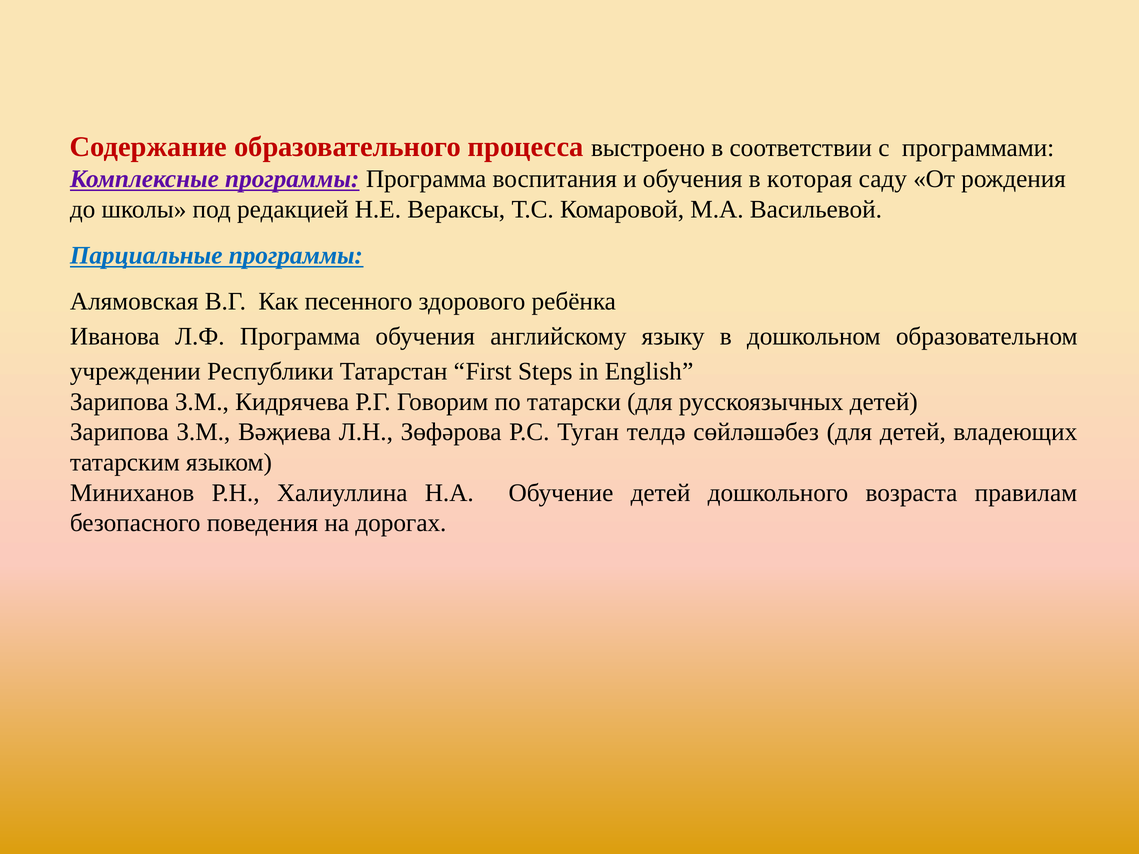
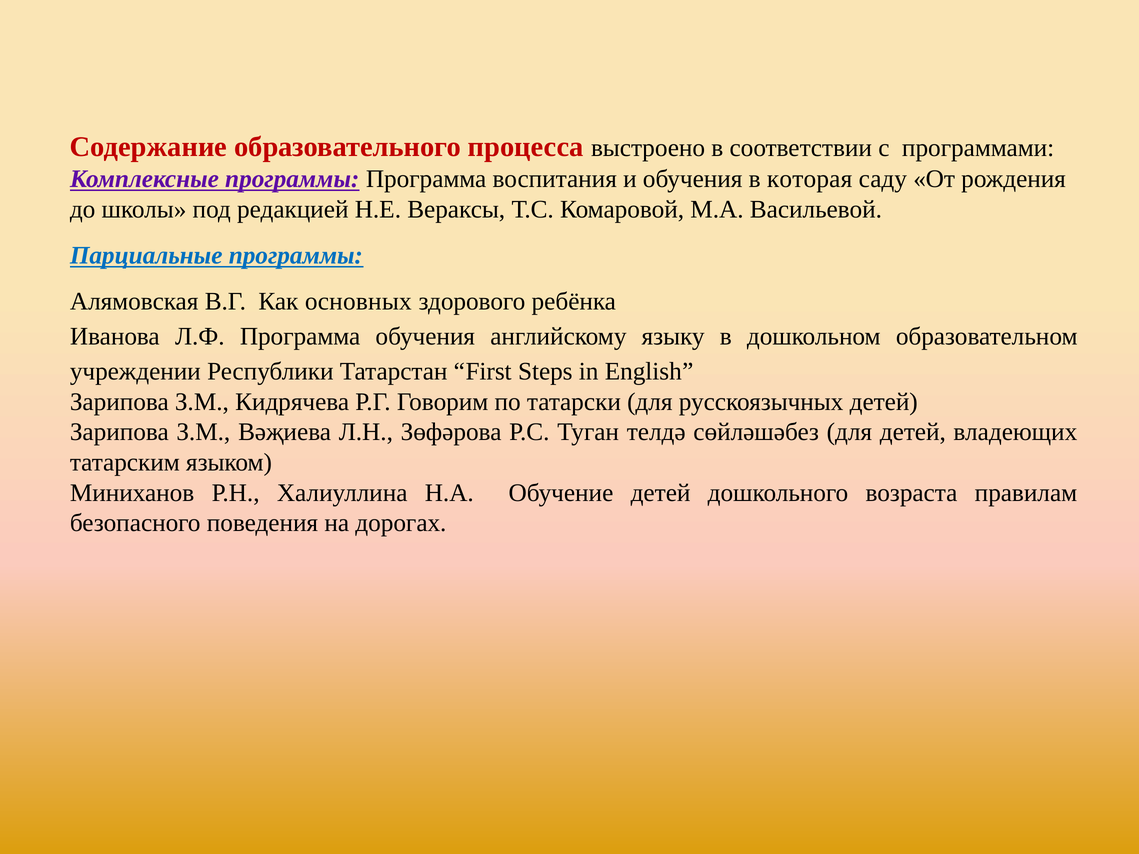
песенного: песенного -> основных (358, 302)
